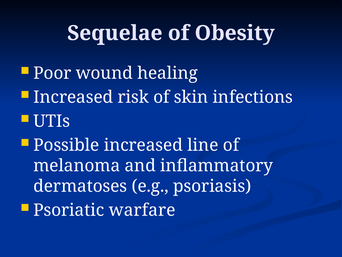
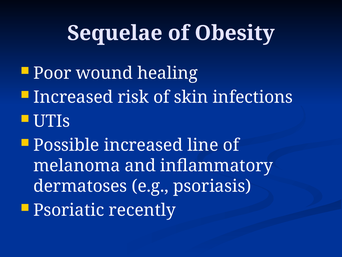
warfare: warfare -> recently (142, 210)
